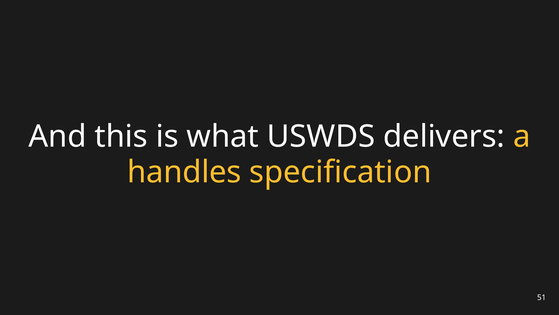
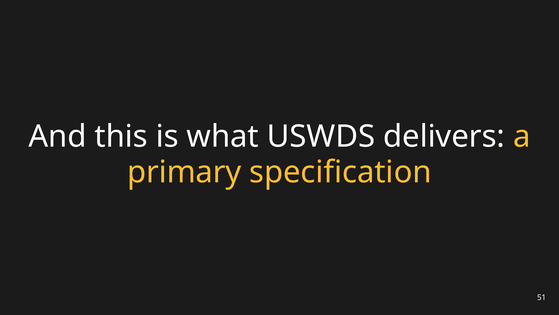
handles: handles -> primary (184, 172)
